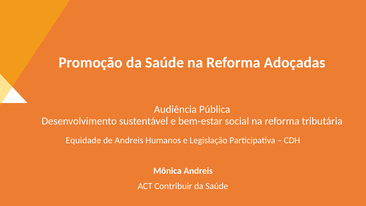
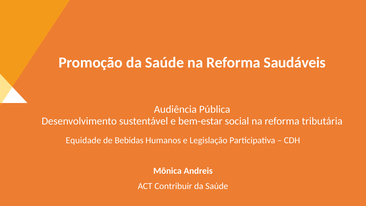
Adoçadas: Adoçadas -> Saudáveis (295, 62)
de Andreis: Andreis -> Bebidas (129, 140)
